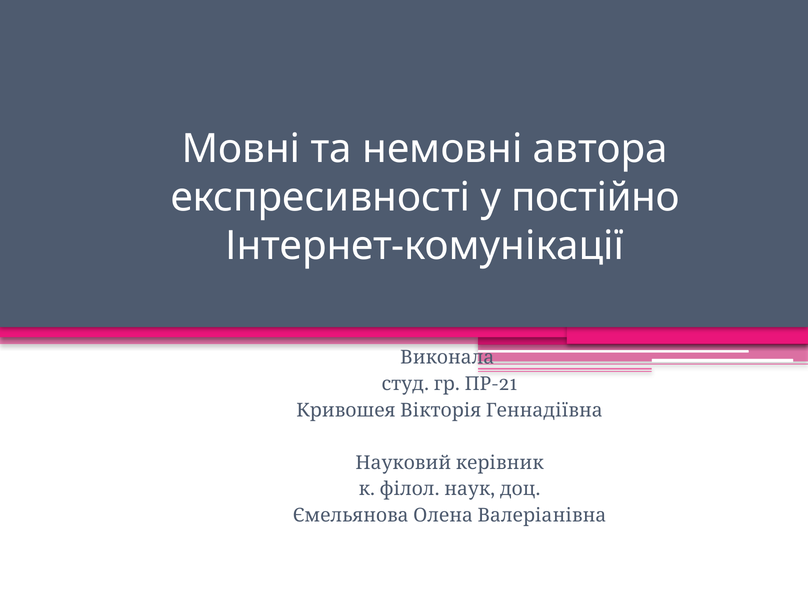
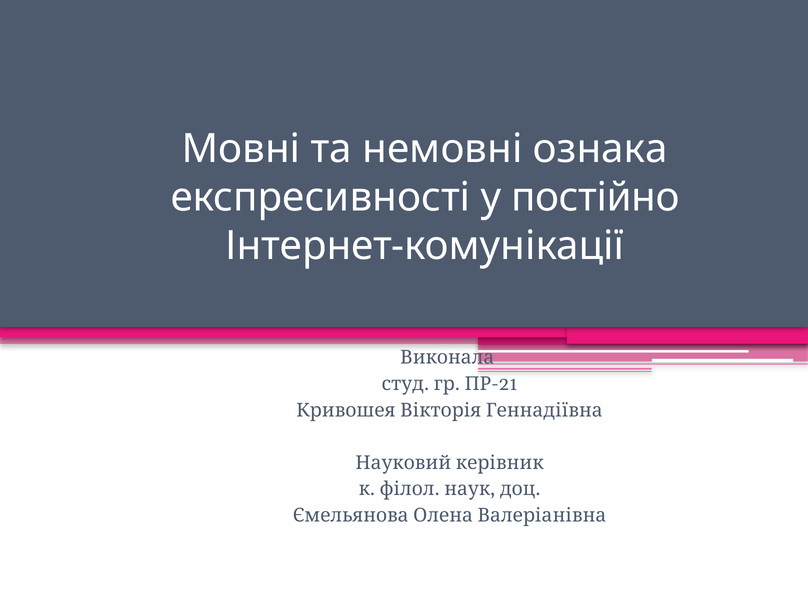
автора: автора -> ознака (600, 149)
